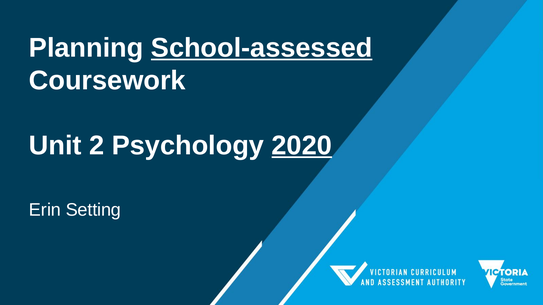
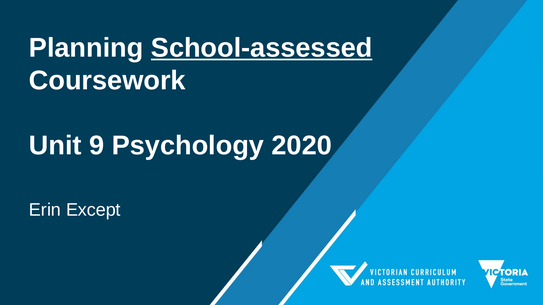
2: 2 -> 9 (97, 146)
2020 underline: present -> none (302, 146)
Setting: Setting -> Except (93, 210)
